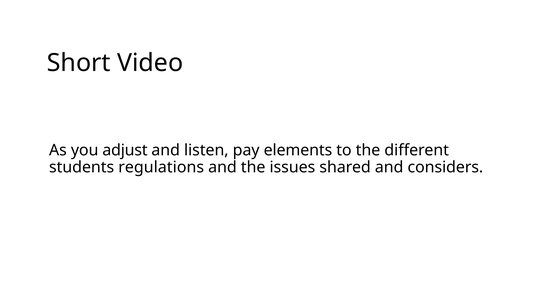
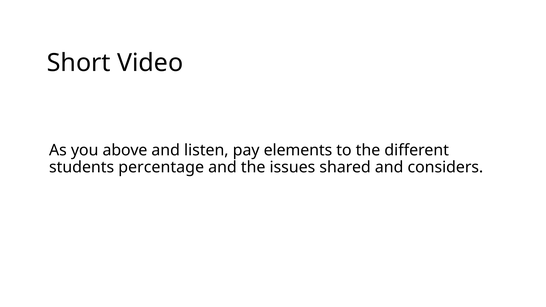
adjust: adjust -> above (125, 150)
regulations: regulations -> percentage (161, 167)
